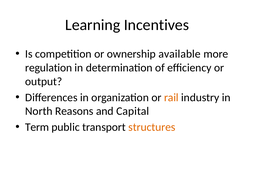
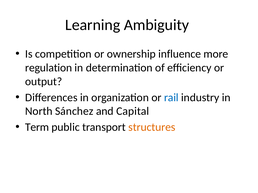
Incentives: Incentives -> Ambiguity (156, 25)
available: available -> influence (180, 54)
rail colour: orange -> blue (171, 98)
Reasons: Reasons -> Sánchez (74, 111)
